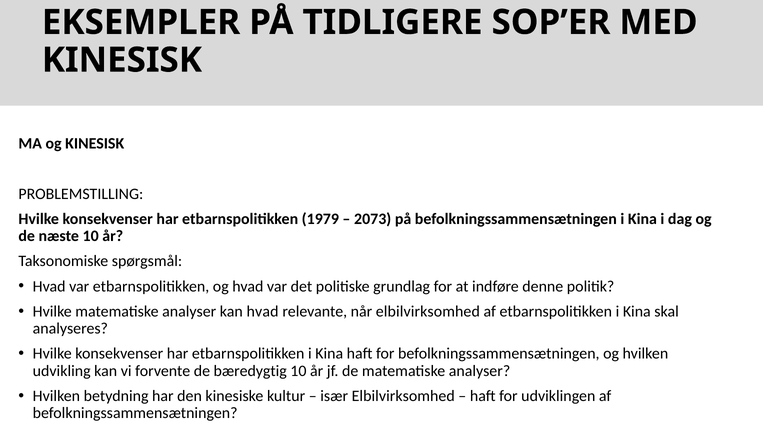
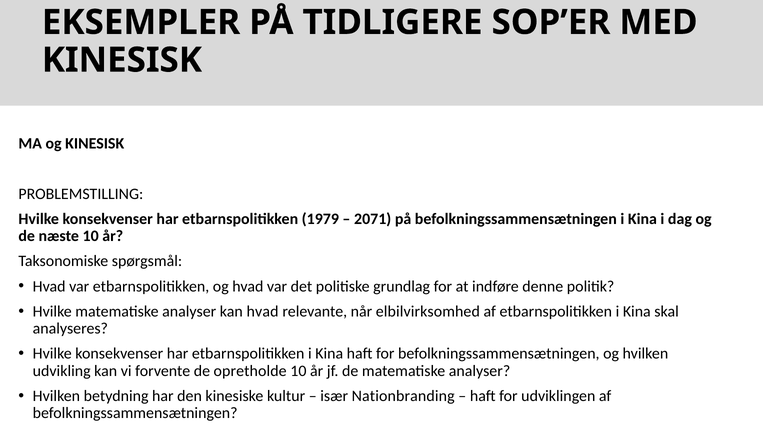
2073: 2073 -> 2071 (373, 219)
bæredygtig: bæredygtig -> opretholde (250, 371)
især Elbilvirksomhed: Elbilvirksomhed -> Nationbranding (403, 396)
